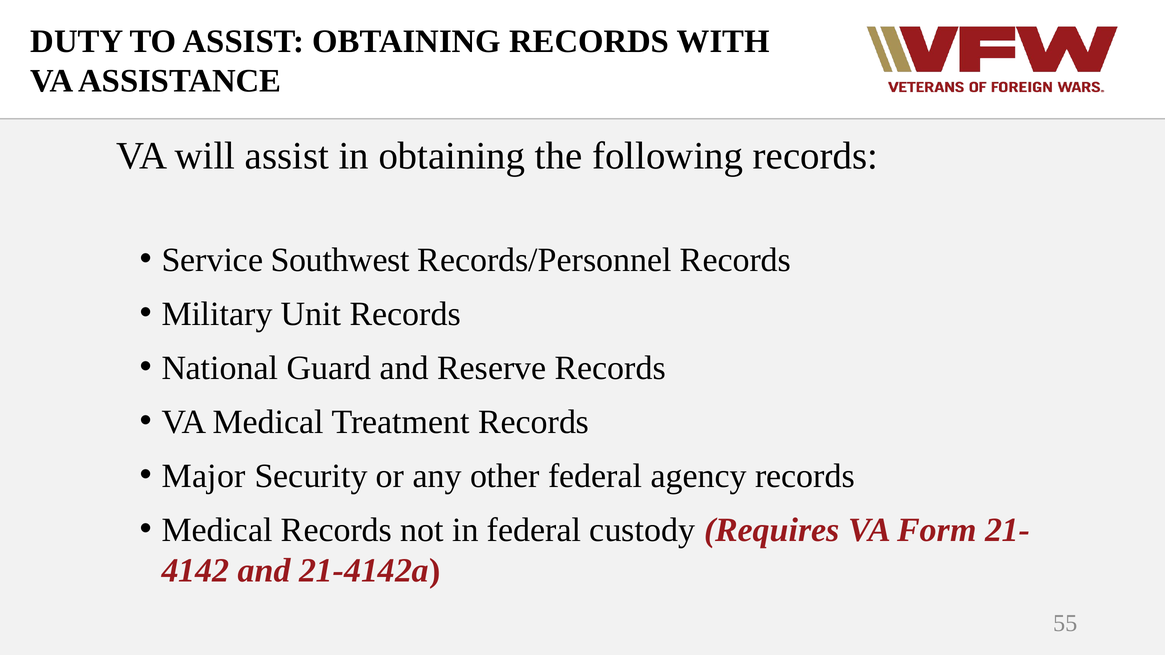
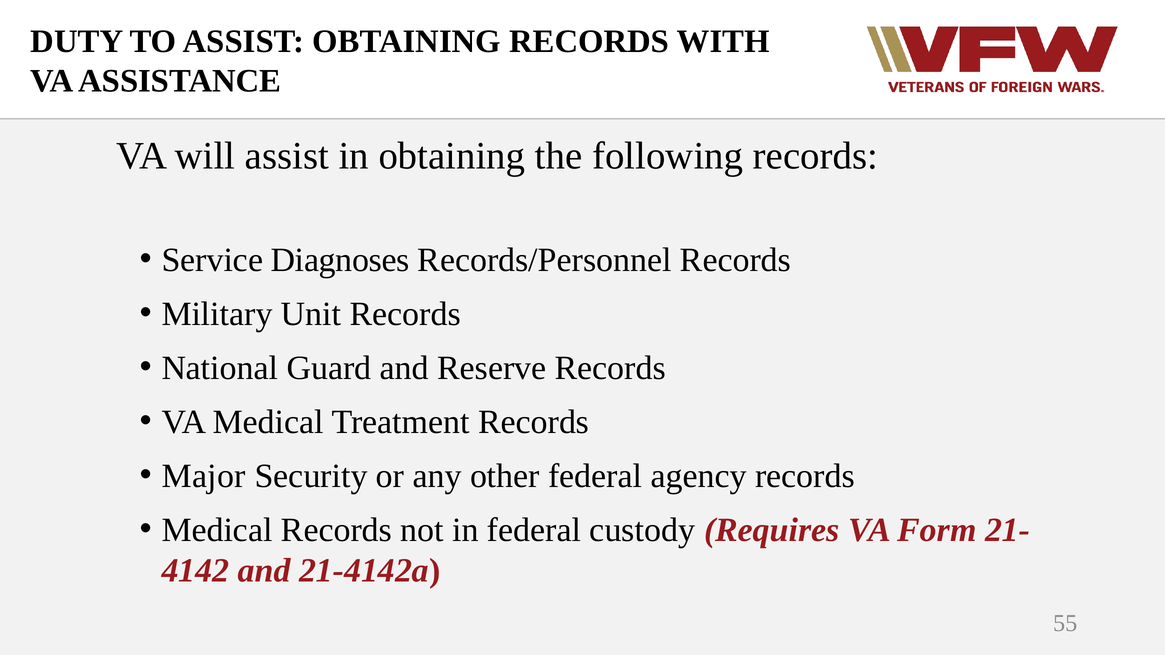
Southwest: Southwest -> Diagnoses (340, 260)
